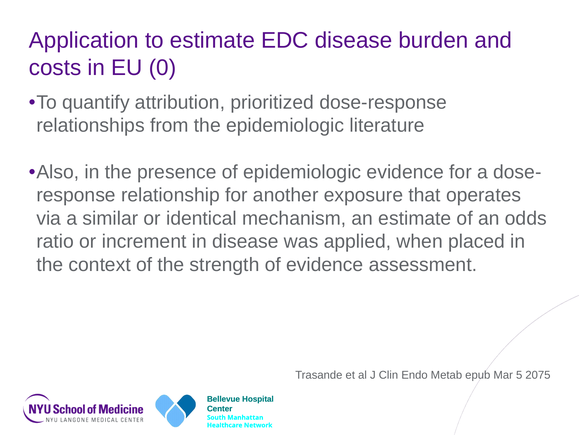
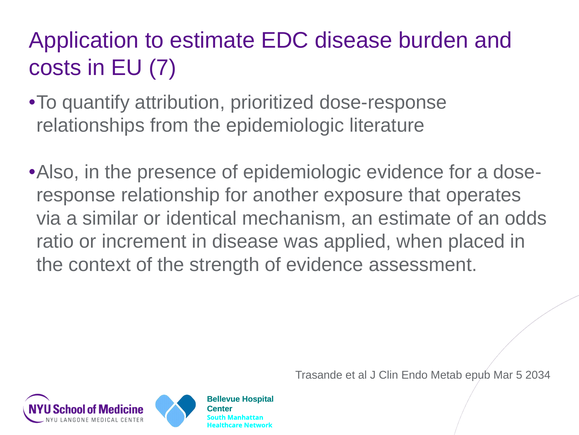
0: 0 -> 7 (162, 67)
2075: 2075 -> 2034 (538, 374)
